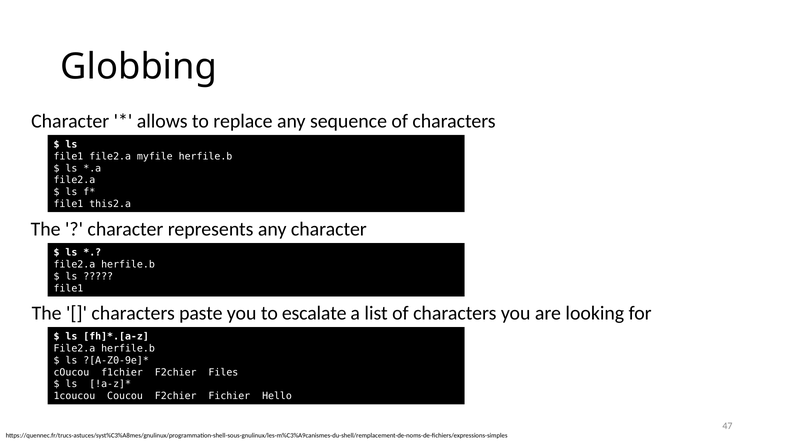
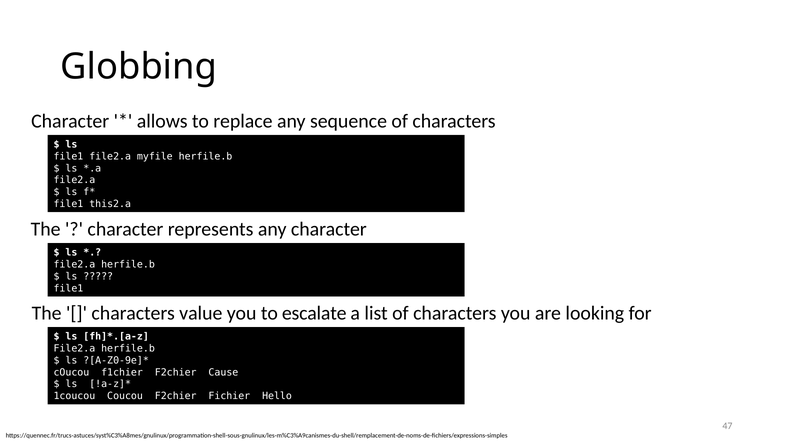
paste: paste -> value (201, 313)
Files: Files -> Cause (223, 372)
